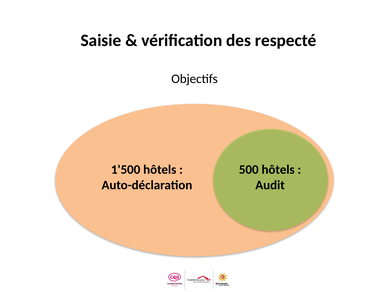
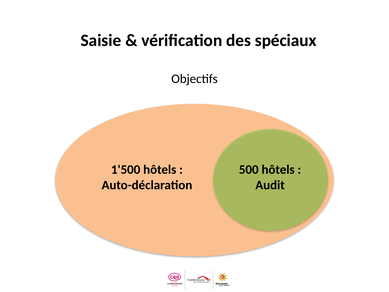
respecté: respecté -> spéciaux (286, 40)
